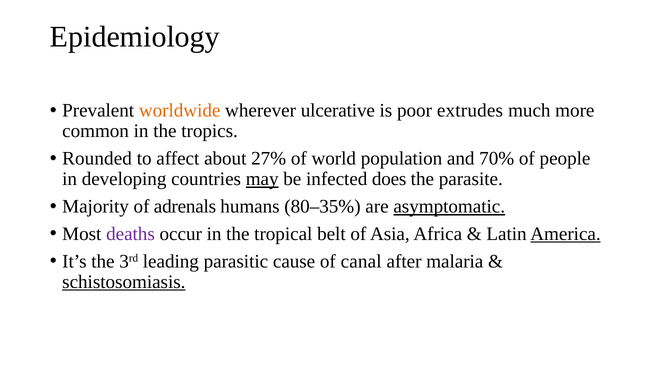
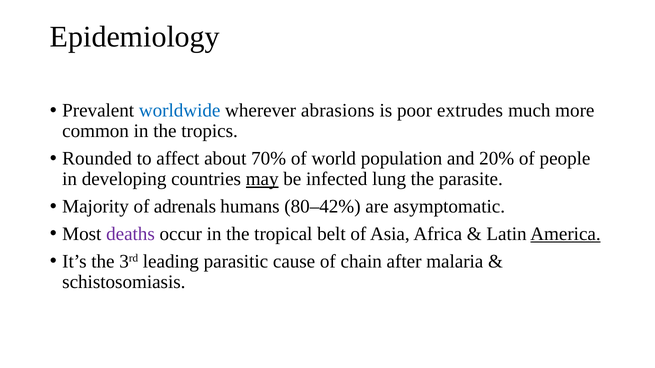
worldwide colour: orange -> blue (180, 111)
ulcerative: ulcerative -> abrasions (338, 111)
27%: 27% -> 70% (269, 159)
70%: 70% -> 20% (497, 159)
does: does -> lung (389, 179)
80–35%: 80–35% -> 80–42% (322, 207)
asymptomatic underline: present -> none (449, 207)
canal: canal -> chain (361, 262)
schistosomiasis underline: present -> none (124, 282)
